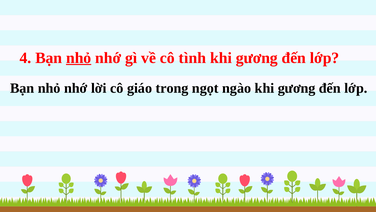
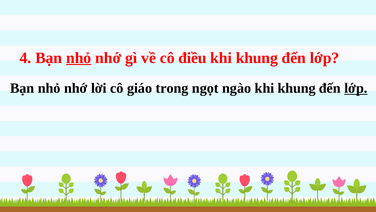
tình: tình -> điều (193, 58)
gương: gương -> khung (257, 58)
ngào khi gương: gương -> khung (297, 88)
lớp underline: none -> present (356, 88)
